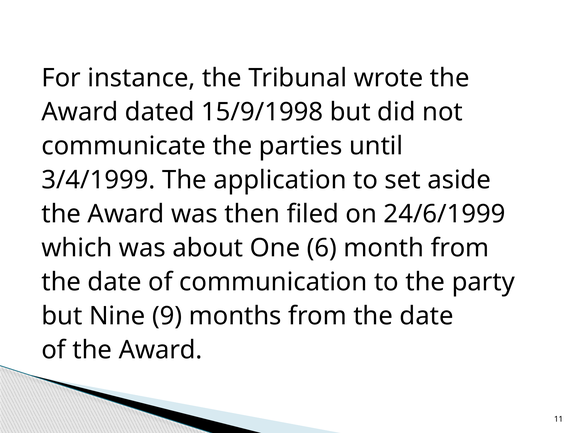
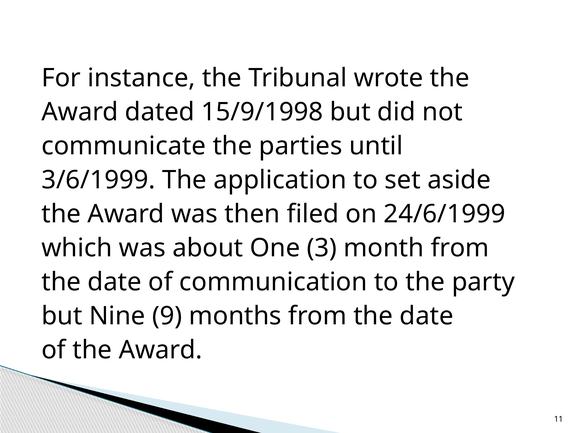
3/4/1999: 3/4/1999 -> 3/6/1999 (98, 180)
6: 6 -> 3 (322, 248)
